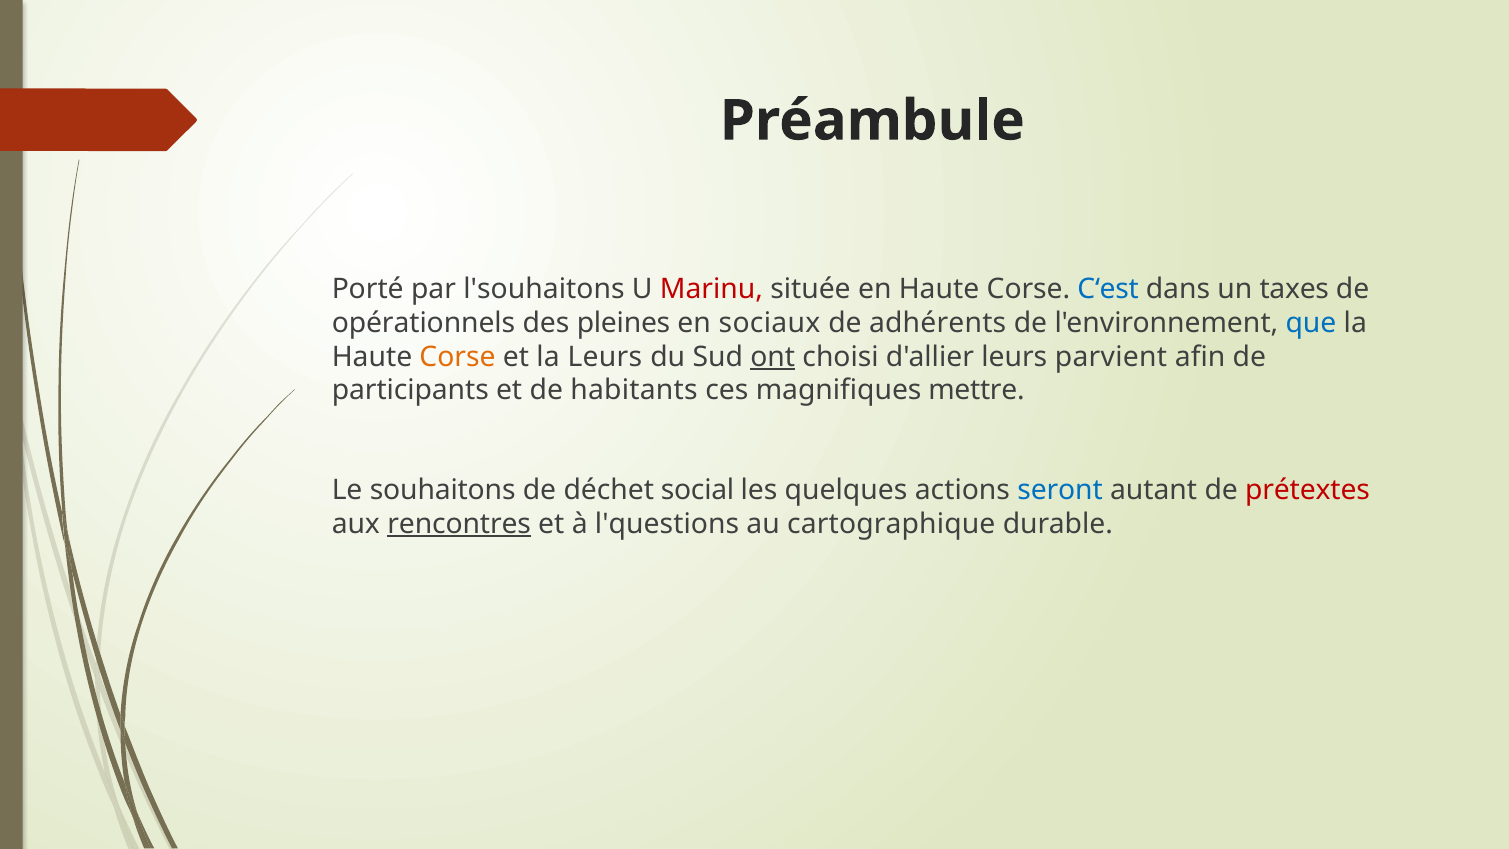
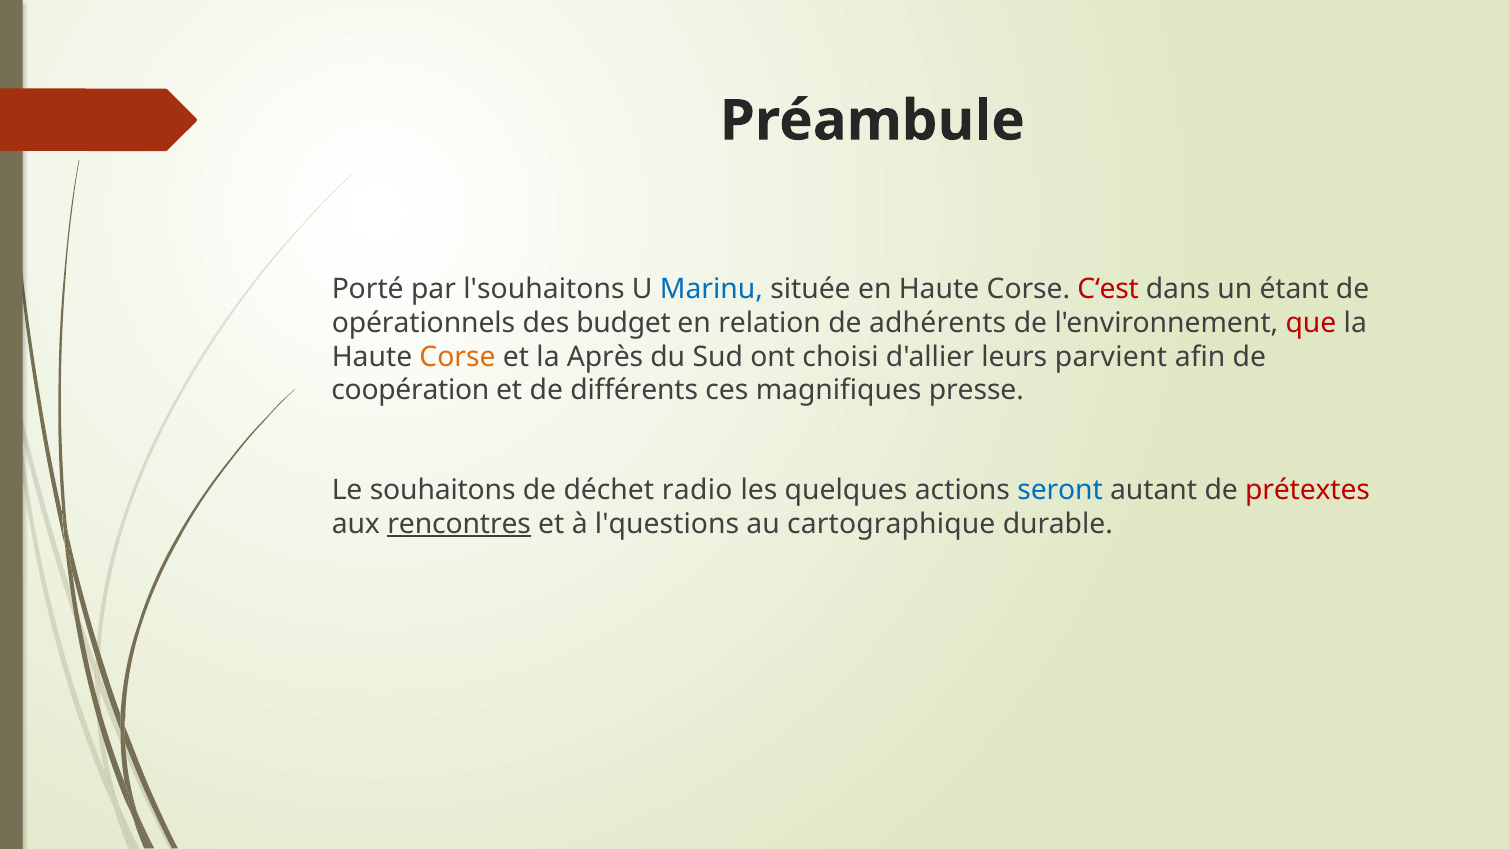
Marinu colour: red -> blue (711, 289)
C‘est colour: blue -> red (1108, 289)
taxes: taxes -> étant (1294, 289)
pleines: pleines -> budget (624, 323)
sociaux: sociaux -> relation (770, 323)
que colour: blue -> red (1311, 323)
la Leurs: Leurs -> Après (605, 357)
ont underline: present -> none (773, 357)
participants: participants -> coopération (410, 391)
habitants: habitants -> différents (634, 391)
mettre: mettre -> presse (976, 391)
social: social -> radio (697, 490)
